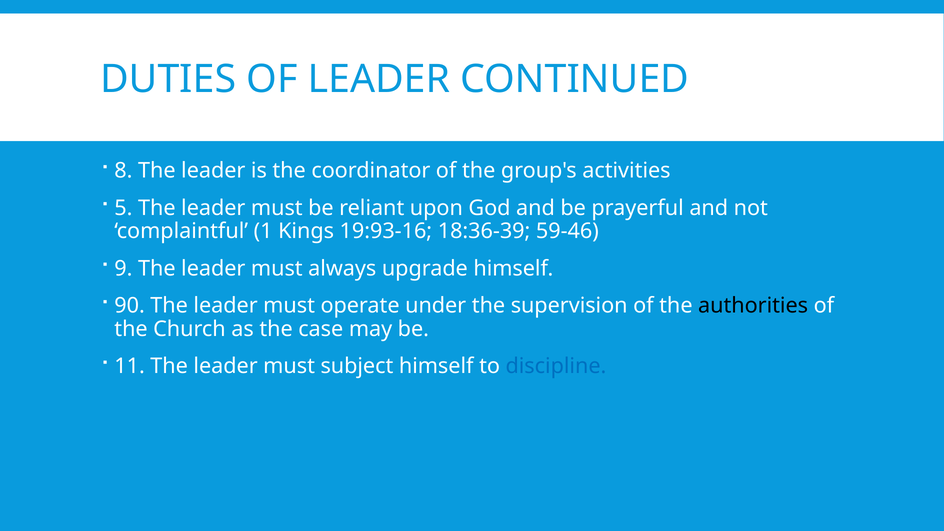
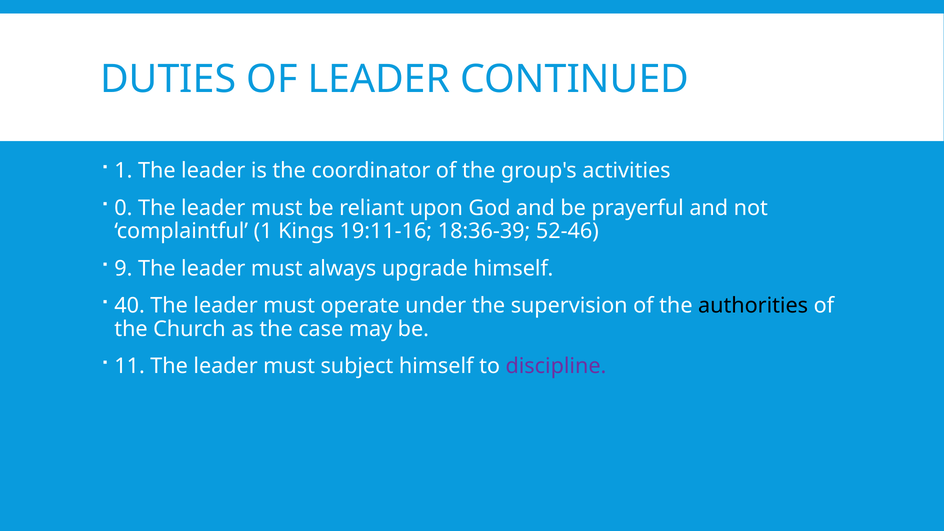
8: 8 -> 1 (123, 171)
5: 5 -> 0 (123, 208)
19:93-16: 19:93-16 -> 19:11-16 (386, 231)
59-46: 59-46 -> 52-46 (567, 231)
90: 90 -> 40 (130, 306)
discipline colour: blue -> purple (556, 366)
